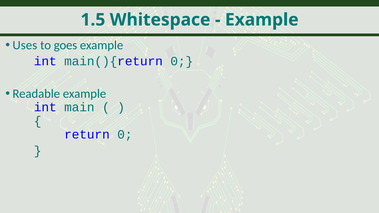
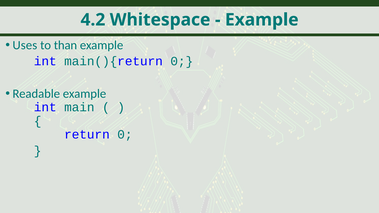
1.5: 1.5 -> 4.2 (93, 20)
goes: goes -> than (65, 45)
